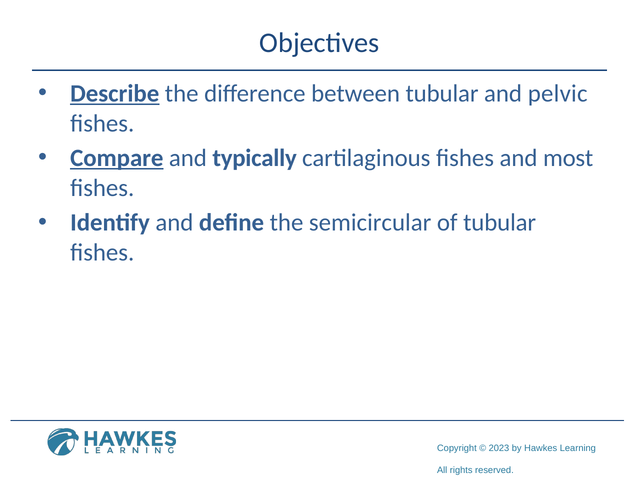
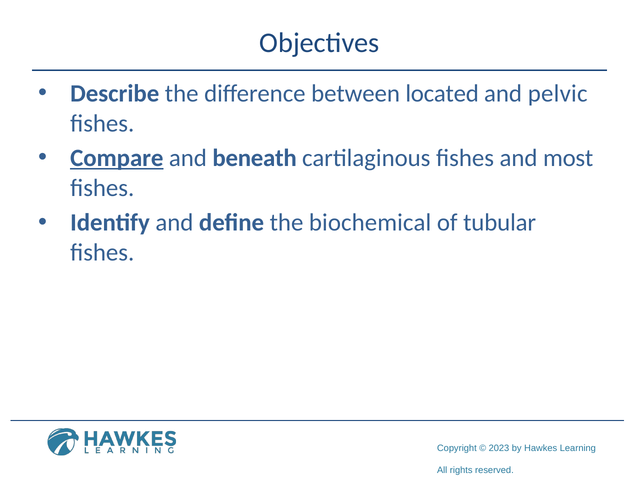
Describe underline: present -> none (115, 94)
between tubular: tubular -> located (442, 94)
typically: typically -> beneath (255, 158)
semicircular: semicircular -> biochemical (370, 223)
